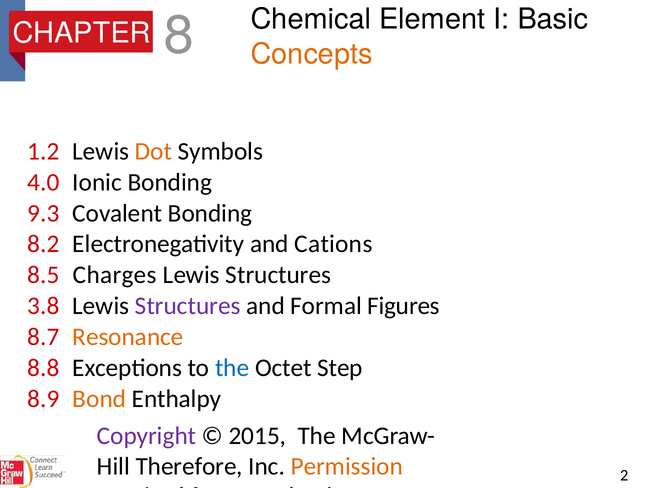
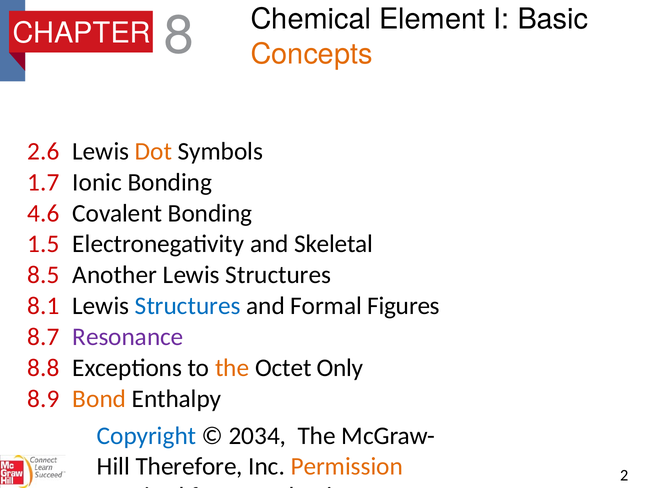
1.2: 1.2 -> 2.6 (43, 151)
4.0: 4.0 -> 1.7 (43, 182)
9.3: 9.3 -> 4.6 (43, 213)
8.2: 8.2 -> 1.5 (43, 244)
Cations: Cations -> Skeletal (334, 244)
Charges: Charges -> Another (115, 275)
3.8: 3.8 -> 8.1 (43, 306)
Structures colour: purple -> blue (188, 306)
Resonance colour: orange -> purple (128, 337)
the colour: blue -> orange (232, 368)
Step: Step -> Only (340, 368)
Copyright colour: purple -> blue (147, 436)
2015: 2015 -> 2034 (257, 436)
